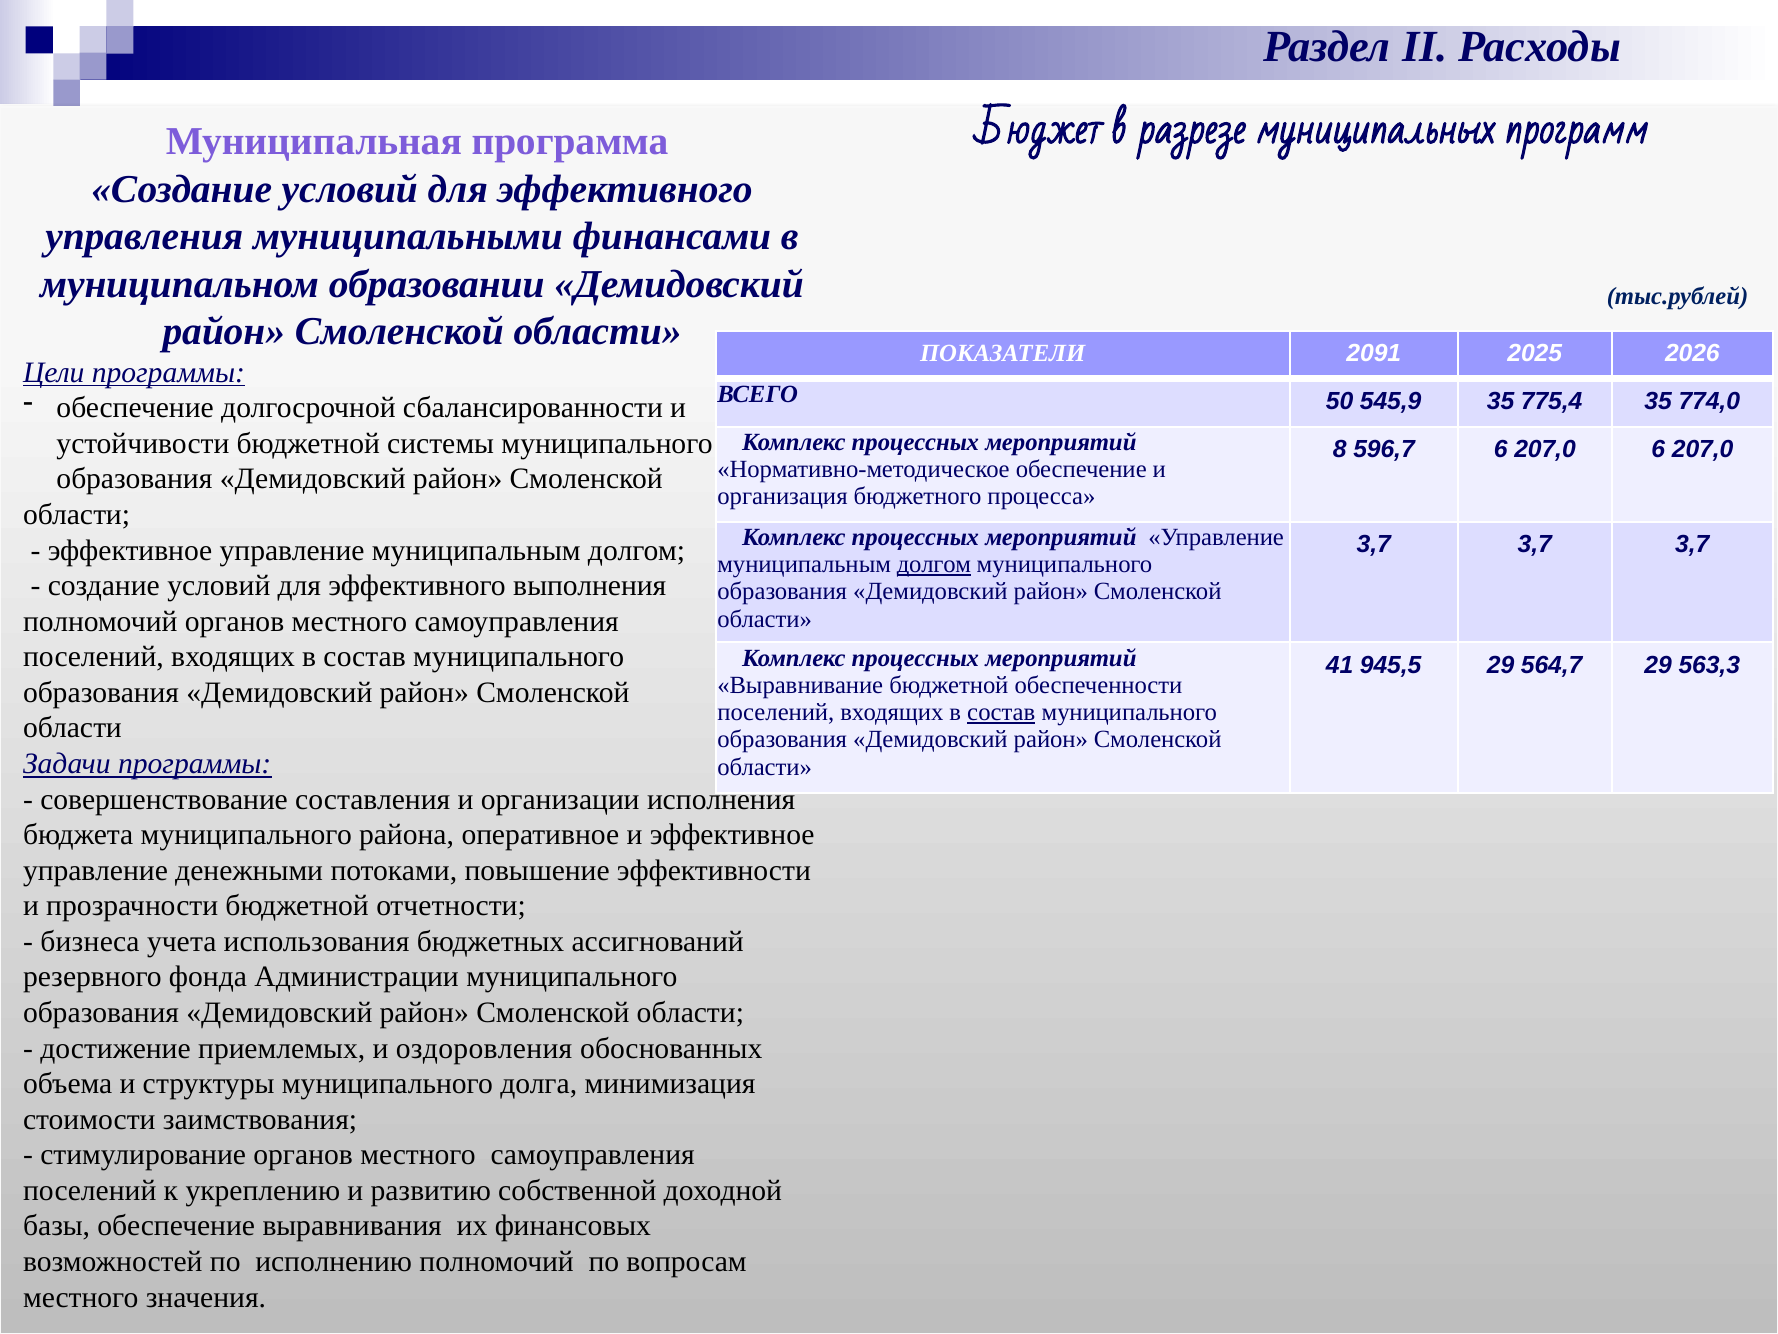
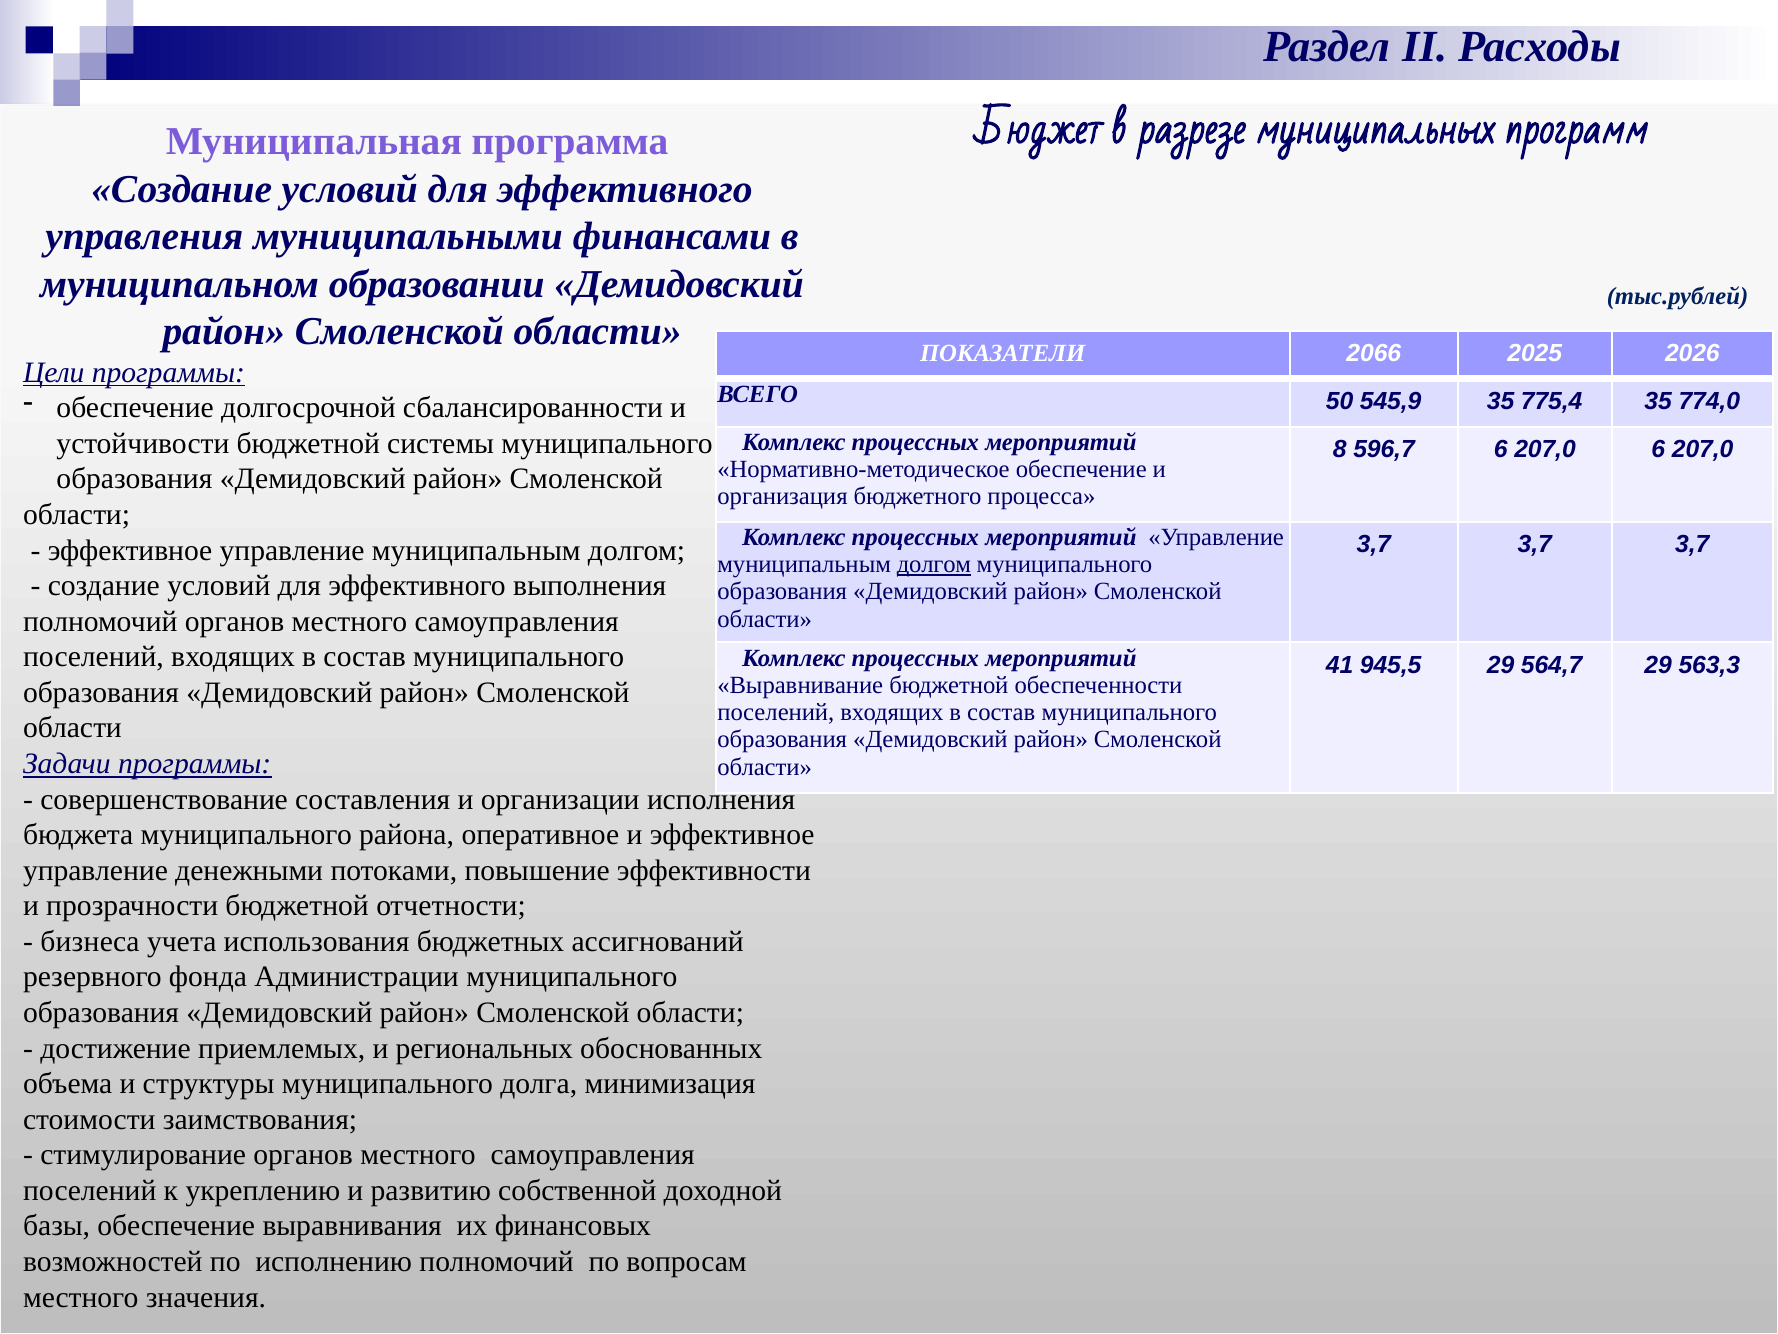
2091: 2091 -> 2066 (1374, 354)
состав underline: present -> none (1001, 712)
оздоровления: оздоровления -> региональных (484, 1048)
